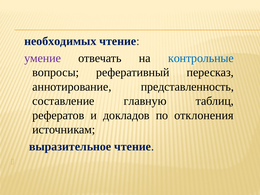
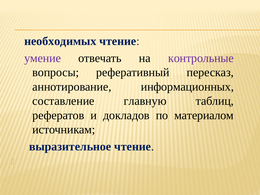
контрольные colour: blue -> purple (201, 58)
представленность: представленность -> информационных (187, 87)
отклонения: отклонения -> материалом (204, 115)
